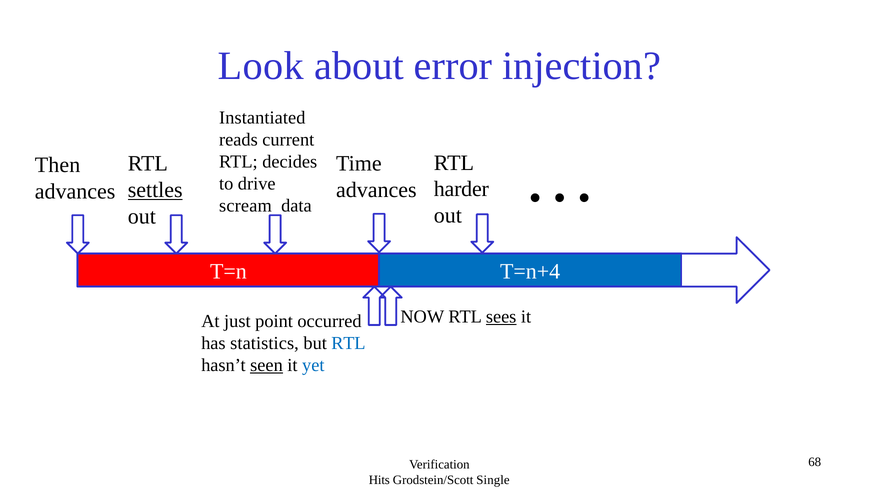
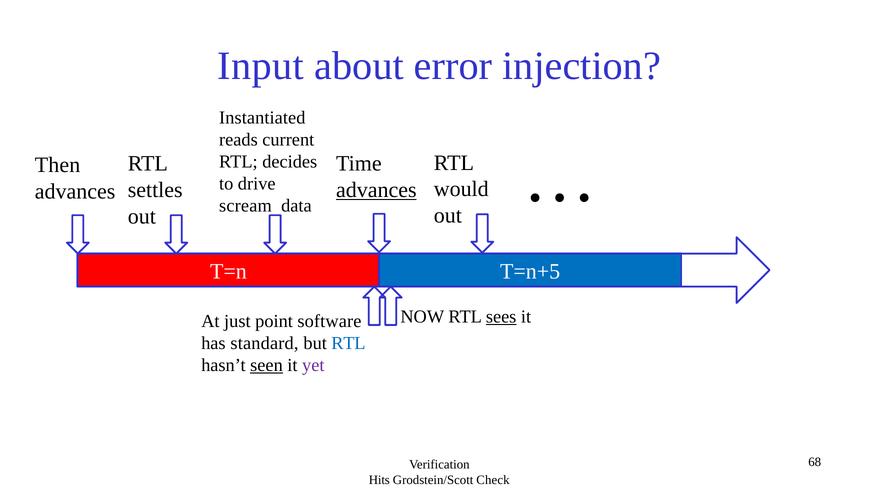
Look: Look -> Input (261, 66)
harder: harder -> would (461, 189)
settles underline: present -> none (155, 190)
advances underline: none -> present (376, 190)
T=n+4: T=n+4 -> T=n+5 (530, 272)
occurred: occurred -> software (329, 322)
statistics: statistics -> standard (264, 344)
yet colour: blue -> purple (313, 366)
Single: Single -> Check (493, 480)
